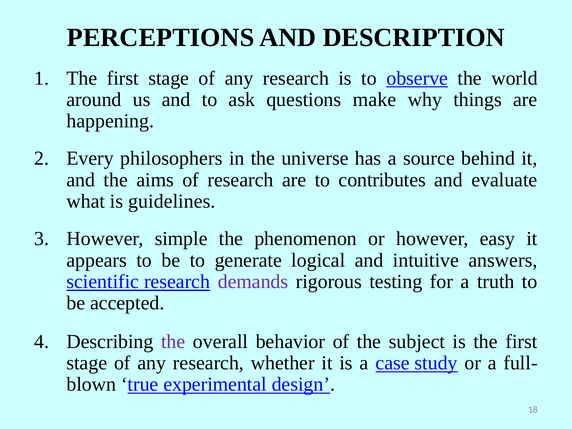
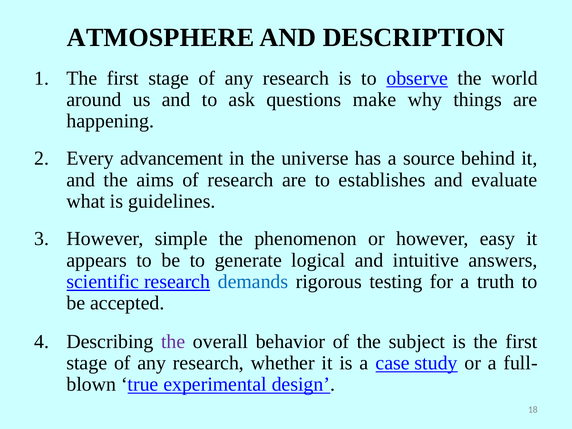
PERCEPTIONS: PERCEPTIONS -> ATMOSPHERE (161, 38)
philosophers: philosophers -> advancement (172, 158)
contributes: contributes -> establishes (382, 180)
demands colour: purple -> blue (253, 282)
